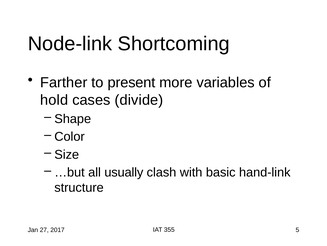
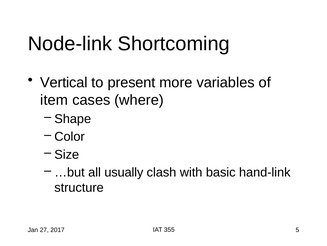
Farther: Farther -> Vertical (64, 82)
hold: hold -> item (54, 100)
divide: divide -> where (139, 100)
